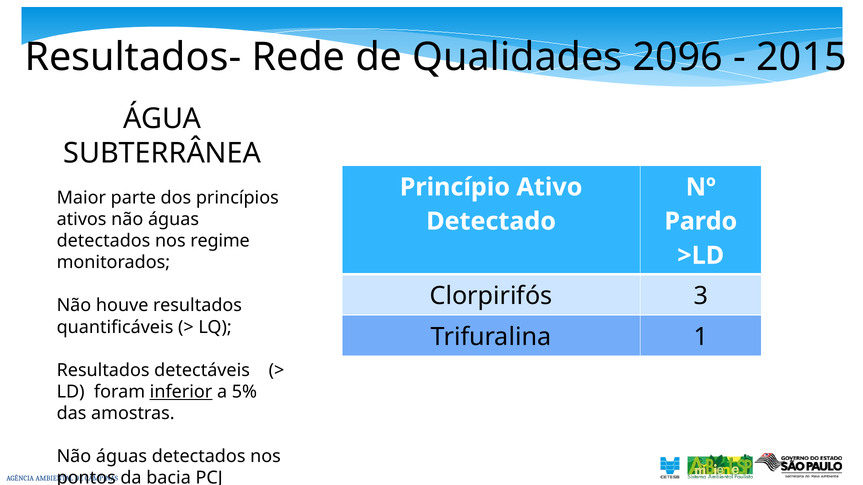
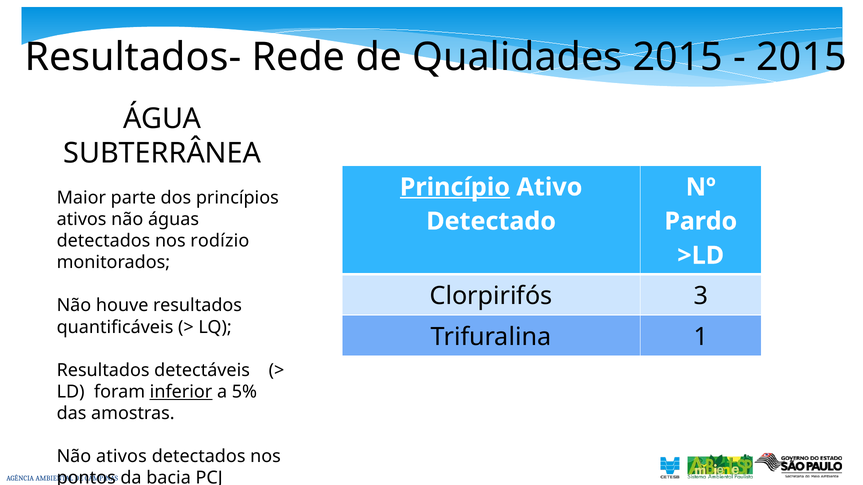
Qualidades 2096: 2096 -> 2015 (678, 58)
Princípio underline: none -> present (455, 187)
regime: regime -> rodízio (220, 241)
águas: águas -> ativos (121, 457)
